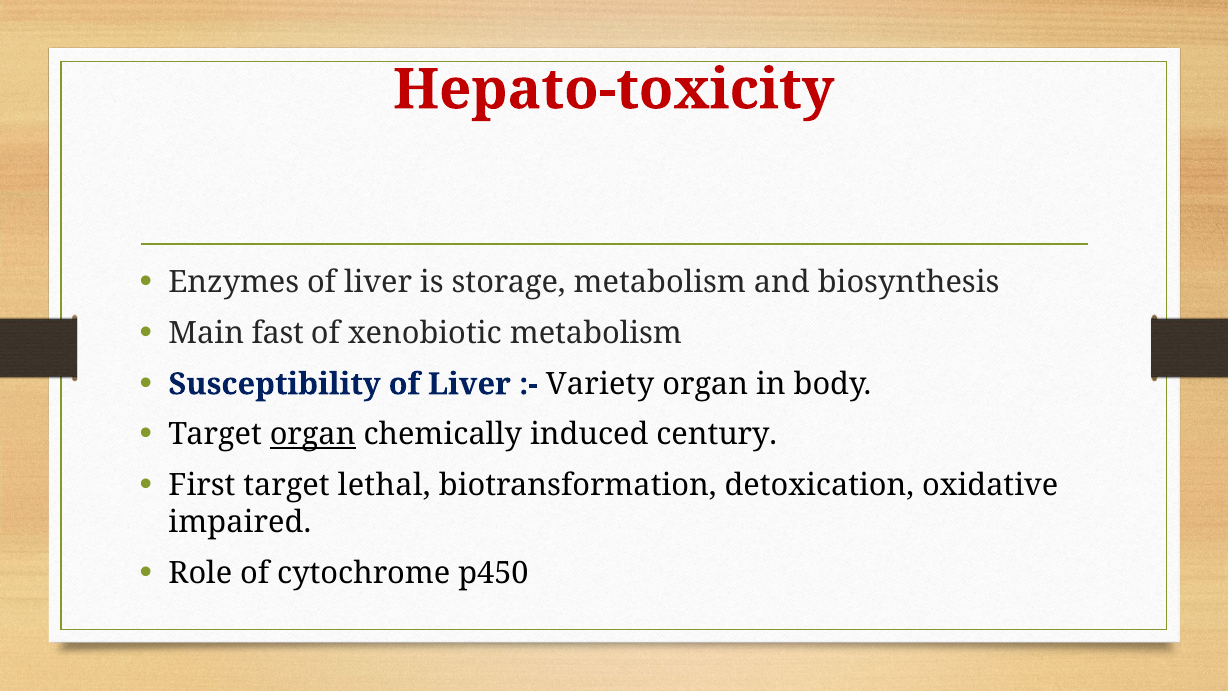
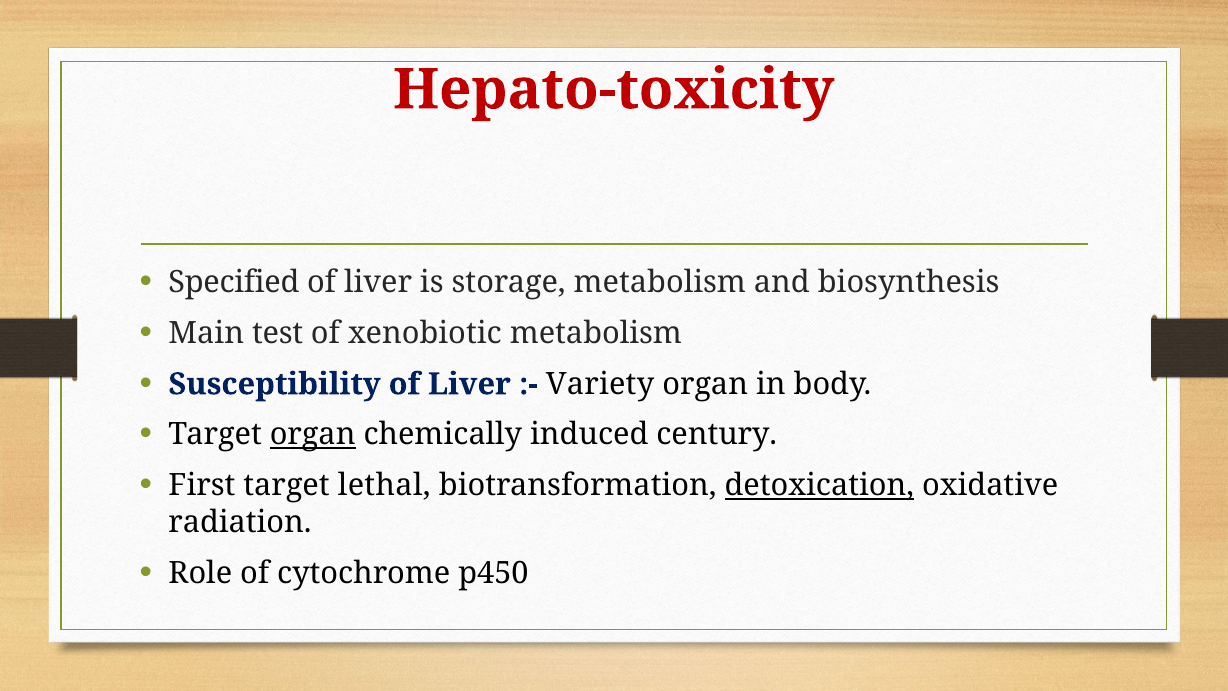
Enzymes: Enzymes -> Specified (234, 283)
fast: fast -> test (278, 333)
detoxication underline: none -> present (819, 485)
impaired: impaired -> radiation (240, 522)
